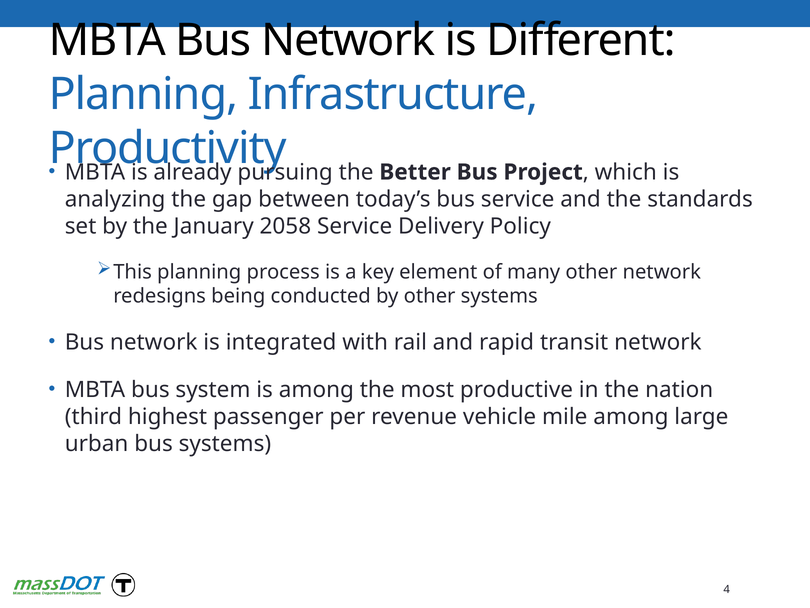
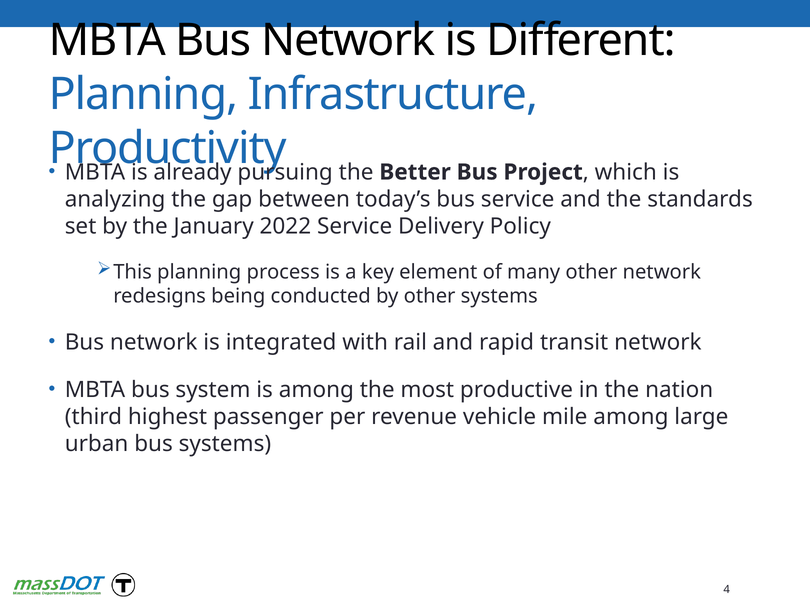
2058: 2058 -> 2022 (285, 226)
